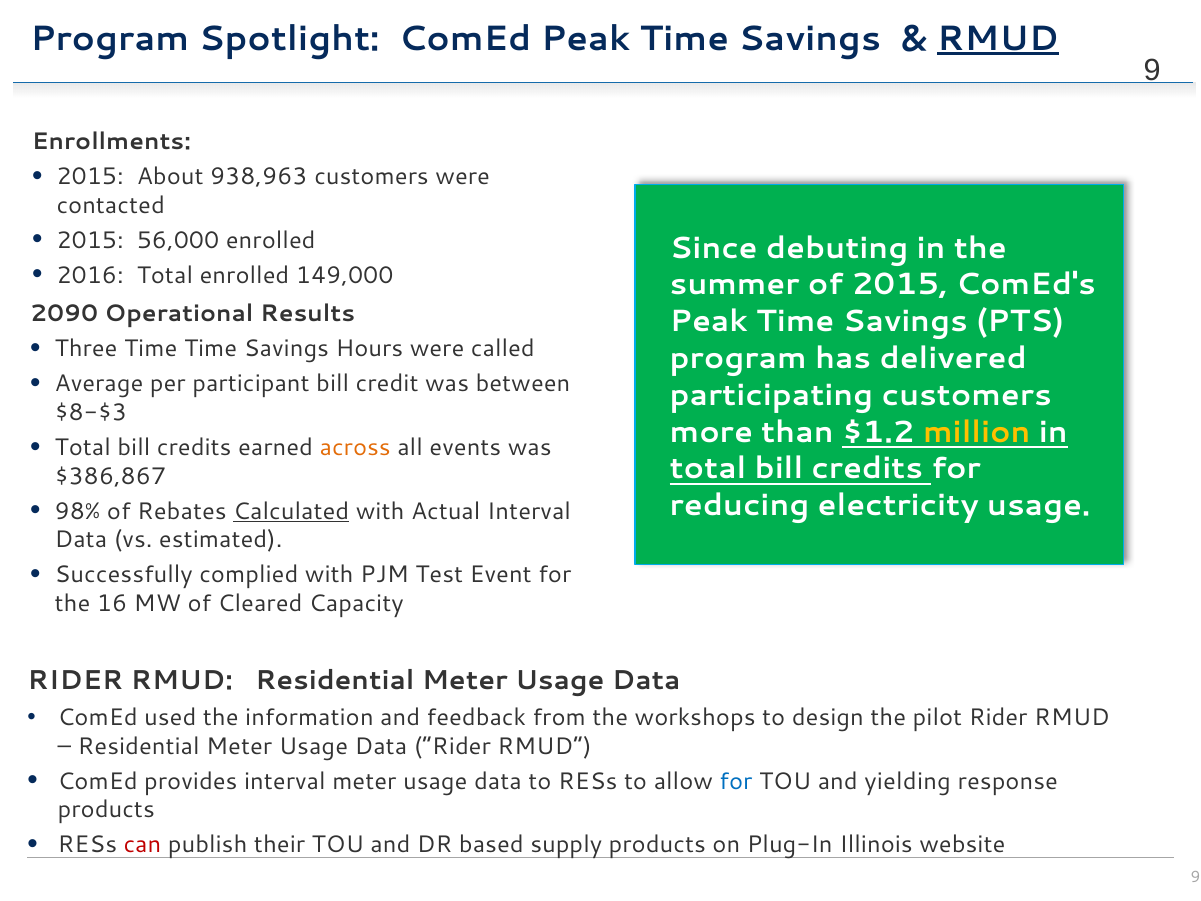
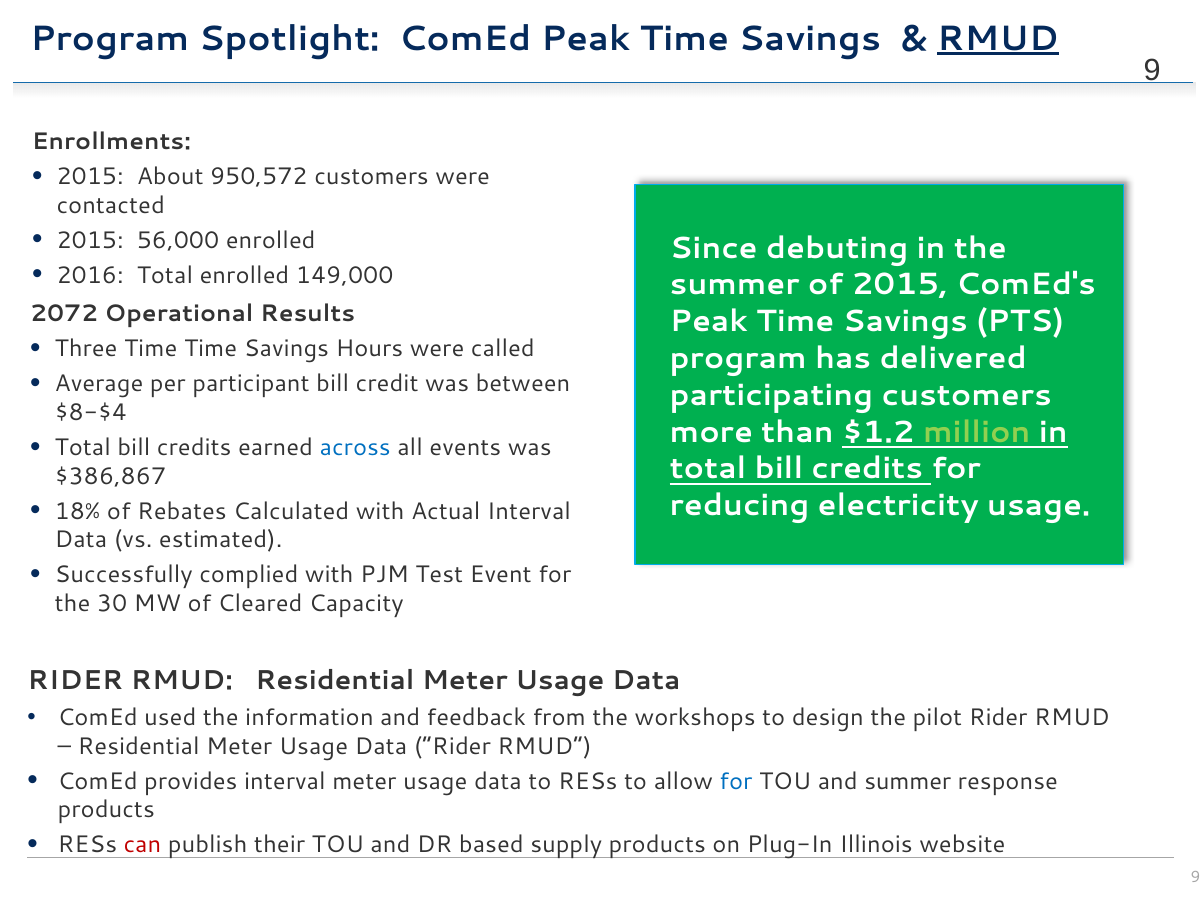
938,963: 938,963 -> 950,572 (259, 177)
2090: 2090 -> 2072 (64, 314)
$8-$3: $8-$3 -> $8-$4 (91, 412)
million colour: yellow -> light green (977, 432)
across colour: orange -> blue (355, 447)
98%: 98% -> 18% (78, 511)
Calculated underline: present -> none (291, 511)
16: 16 -> 30 (112, 603)
and yielding: yielding -> summer (908, 781)
